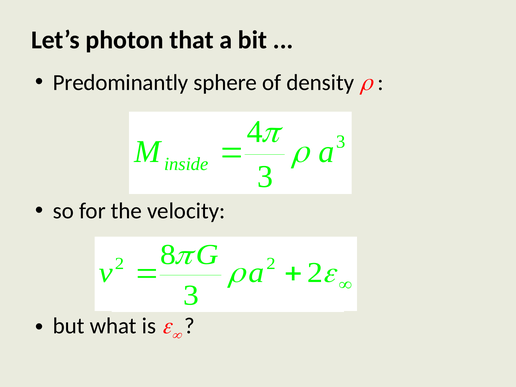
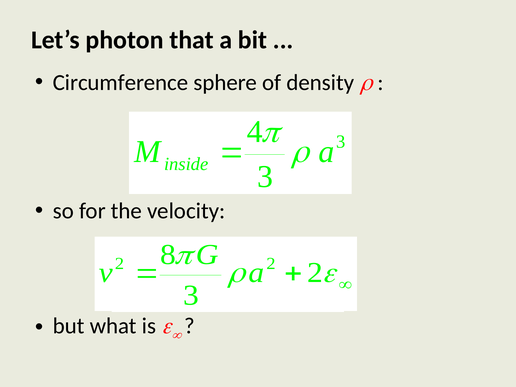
Predominantly: Predominantly -> Circumference (121, 82)
